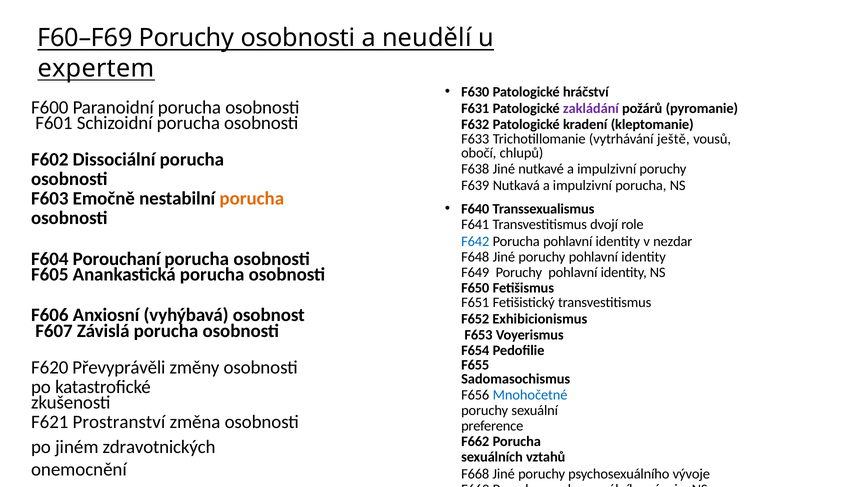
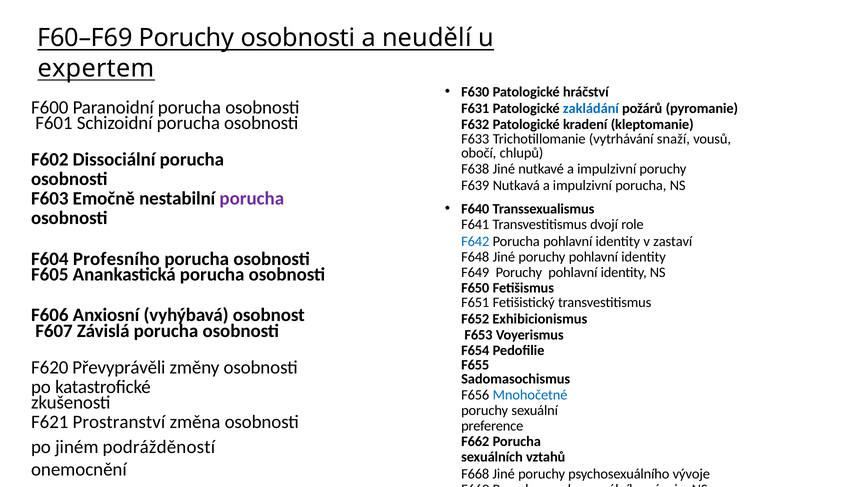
zakládání colour: purple -> blue (591, 109)
ještě: ještě -> snaží (673, 139)
porucha colour: orange -> purple (252, 198)
nezdar: nezdar -> zastaví (673, 241)
Porouchaní: Porouchaní -> Profesního (116, 259)
zdravotnických: zdravotnických -> podrážděností (159, 447)
